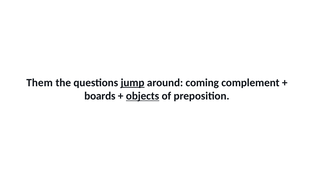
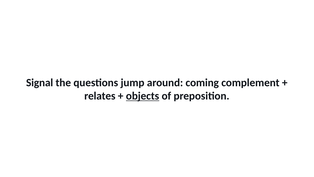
Them: Them -> Signal (40, 82)
jump underline: present -> none (133, 82)
boards: boards -> relates (100, 96)
